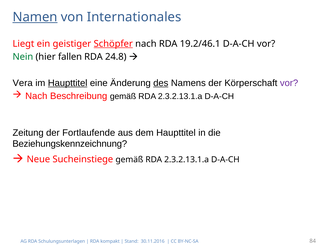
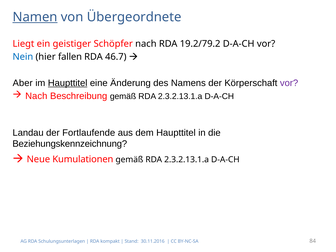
Internationales: Internationales -> Übergeordnete (134, 17)
Schöpfer underline: present -> none (113, 44)
19.2/46.1: 19.2/46.1 -> 19.2/79.2 (200, 44)
Nein colour: green -> blue (23, 57)
24.8: 24.8 -> 46.7 (116, 57)
Vera: Vera -> Aber (23, 83)
des underline: present -> none (161, 83)
Zeitung: Zeitung -> Landau (28, 133)
Sucheinstiege: Sucheinstiege -> Kumulationen (83, 159)
